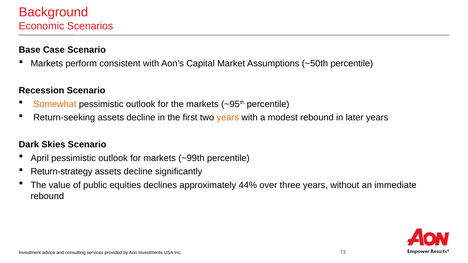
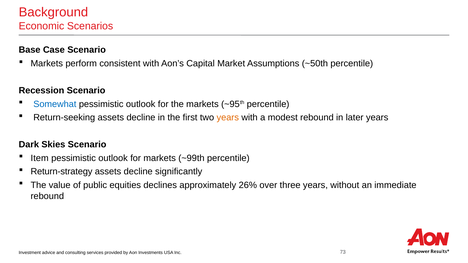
Somewhat colour: orange -> blue (55, 104)
April: April -> Item (40, 158)
44%: 44% -> 26% (248, 185)
